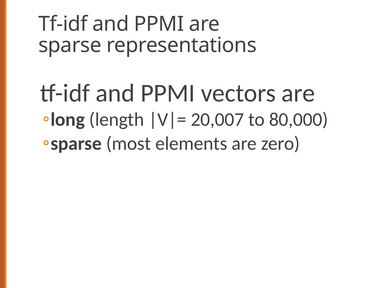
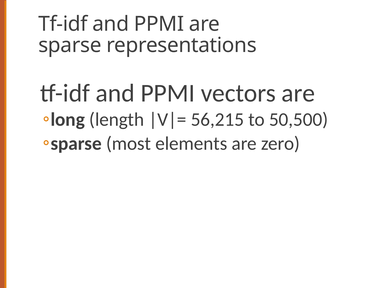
20,007: 20,007 -> 56,215 (217, 119)
80,000: 80,000 -> 50,500 (299, 119)
